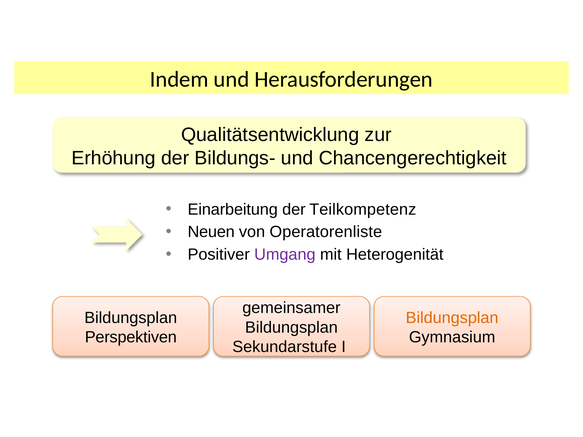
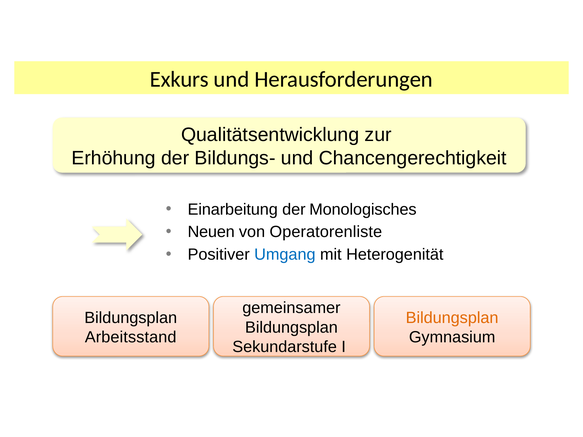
Indem: Indem -> Exkurs (179, 79)
Teilkompetenz: Teilkompetenz -> Monologisches (363, 209)
Umgang colour: purple -> blue (285, 255)
Perspektiven: Perspektiven -> Arbeitsstand (131, 337)
